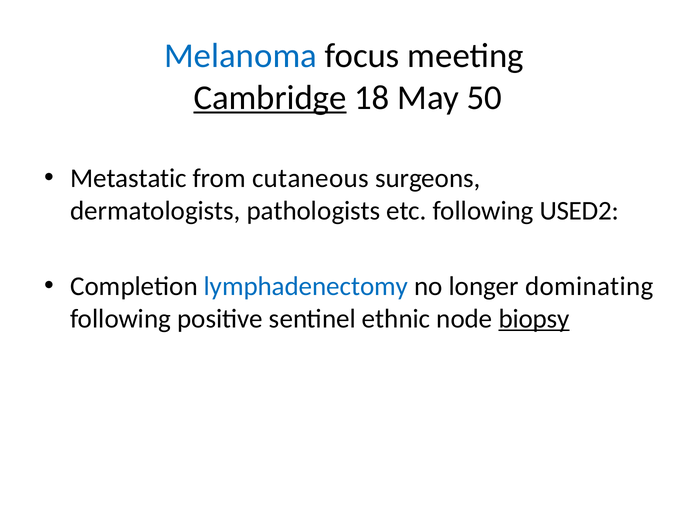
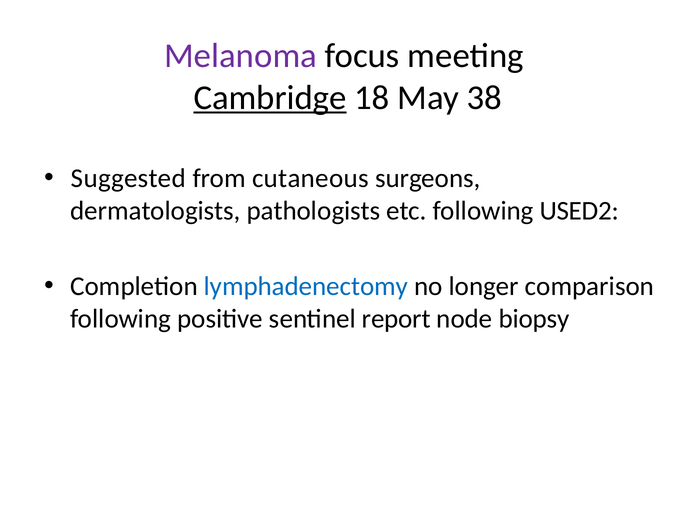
Melanoma colour: blue -> purple (241, 56)
50: 50 -> 38 (484, 98)
Metastatic: Metastatic -> Suggested (128, 178)
dominating: dominating -> comparison (590, 286)
ethnic: ethnic -> report (396, 319)
biopsy underline: present -> none (534, 319)
